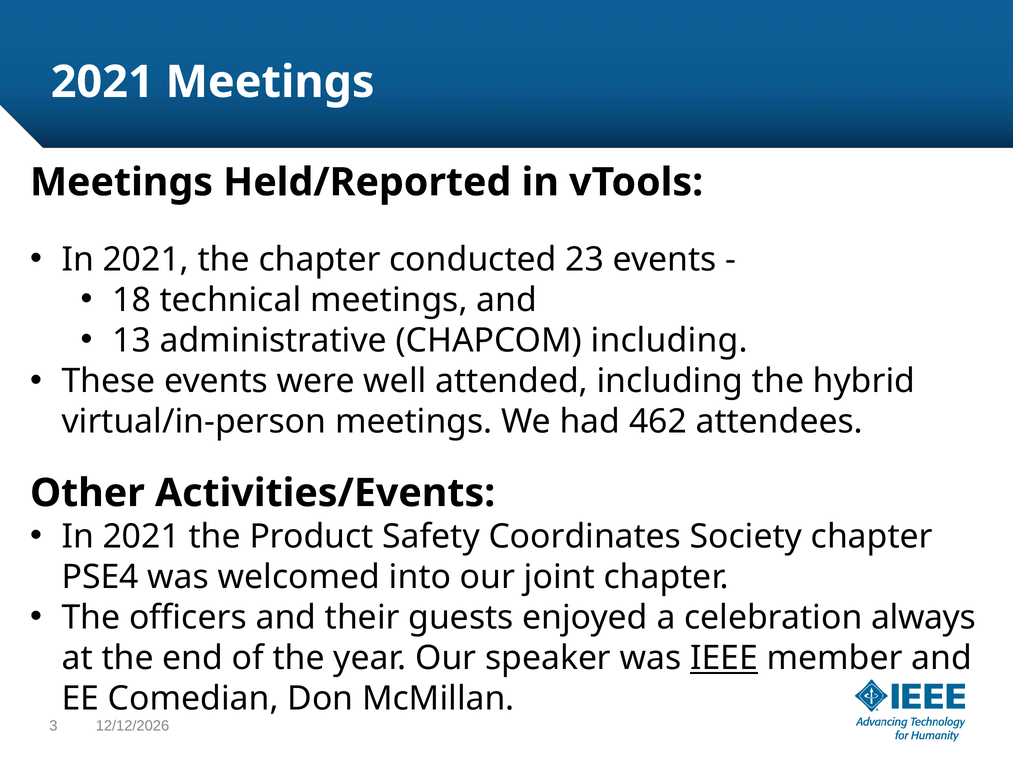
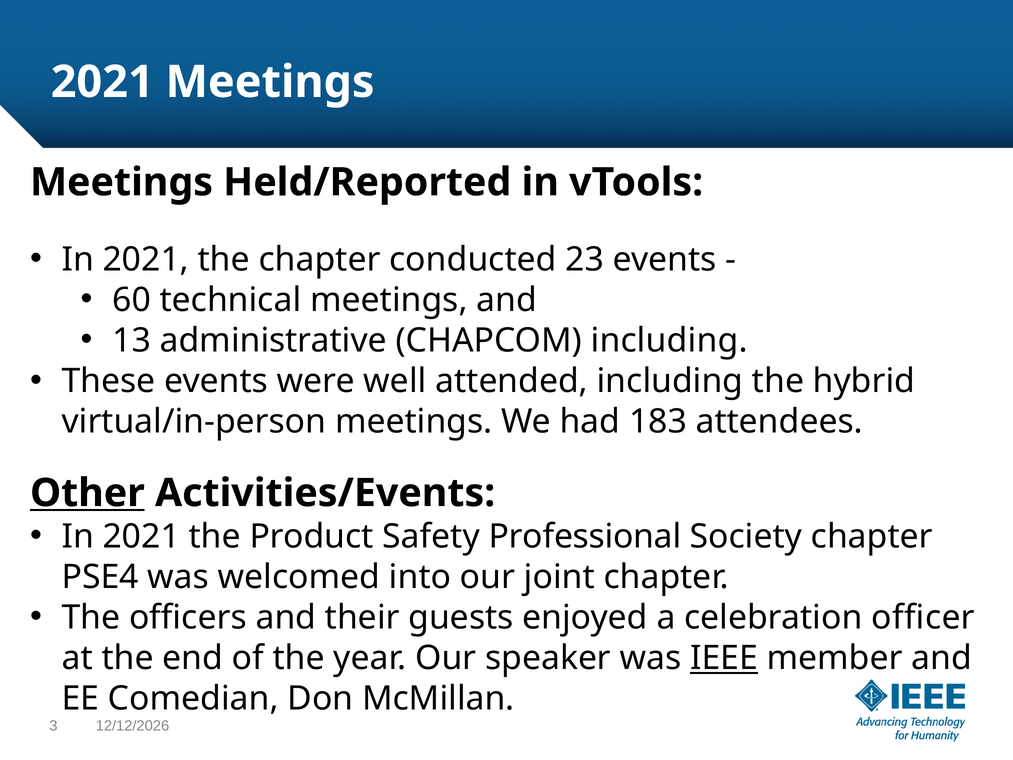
18: 18 -> 60 (132, 300)
462: 462 -> 183 (658, 422)
Other underline: none -> present (87, 493)
Coordinates: Coordinates -> Professional (585, 536)
always: always -> officer (923, 618)
